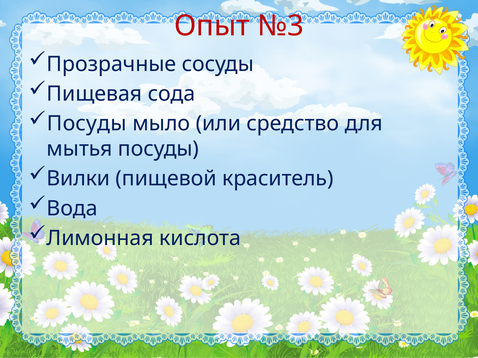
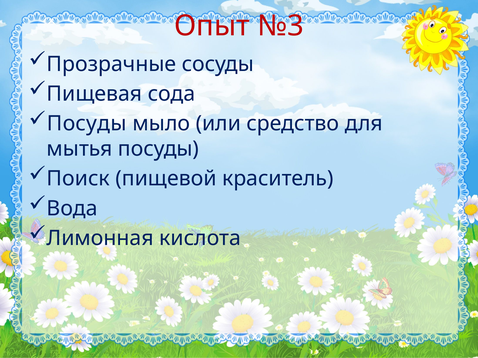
Вилки: Вилки -> Поиск (78, 179)
